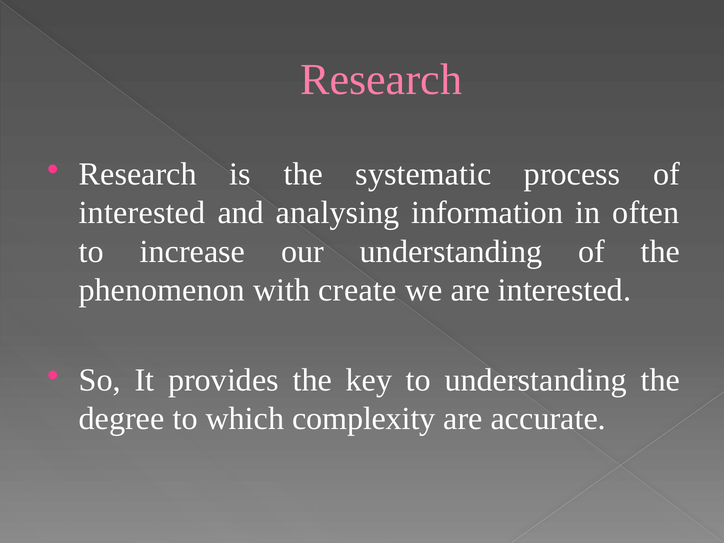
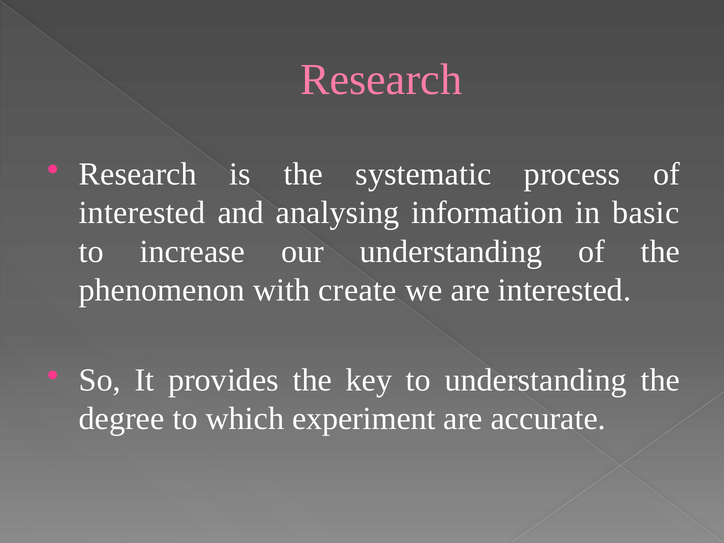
often: often -> basic (646, 213)
complexity: complexity -> experiment (364, 419)
